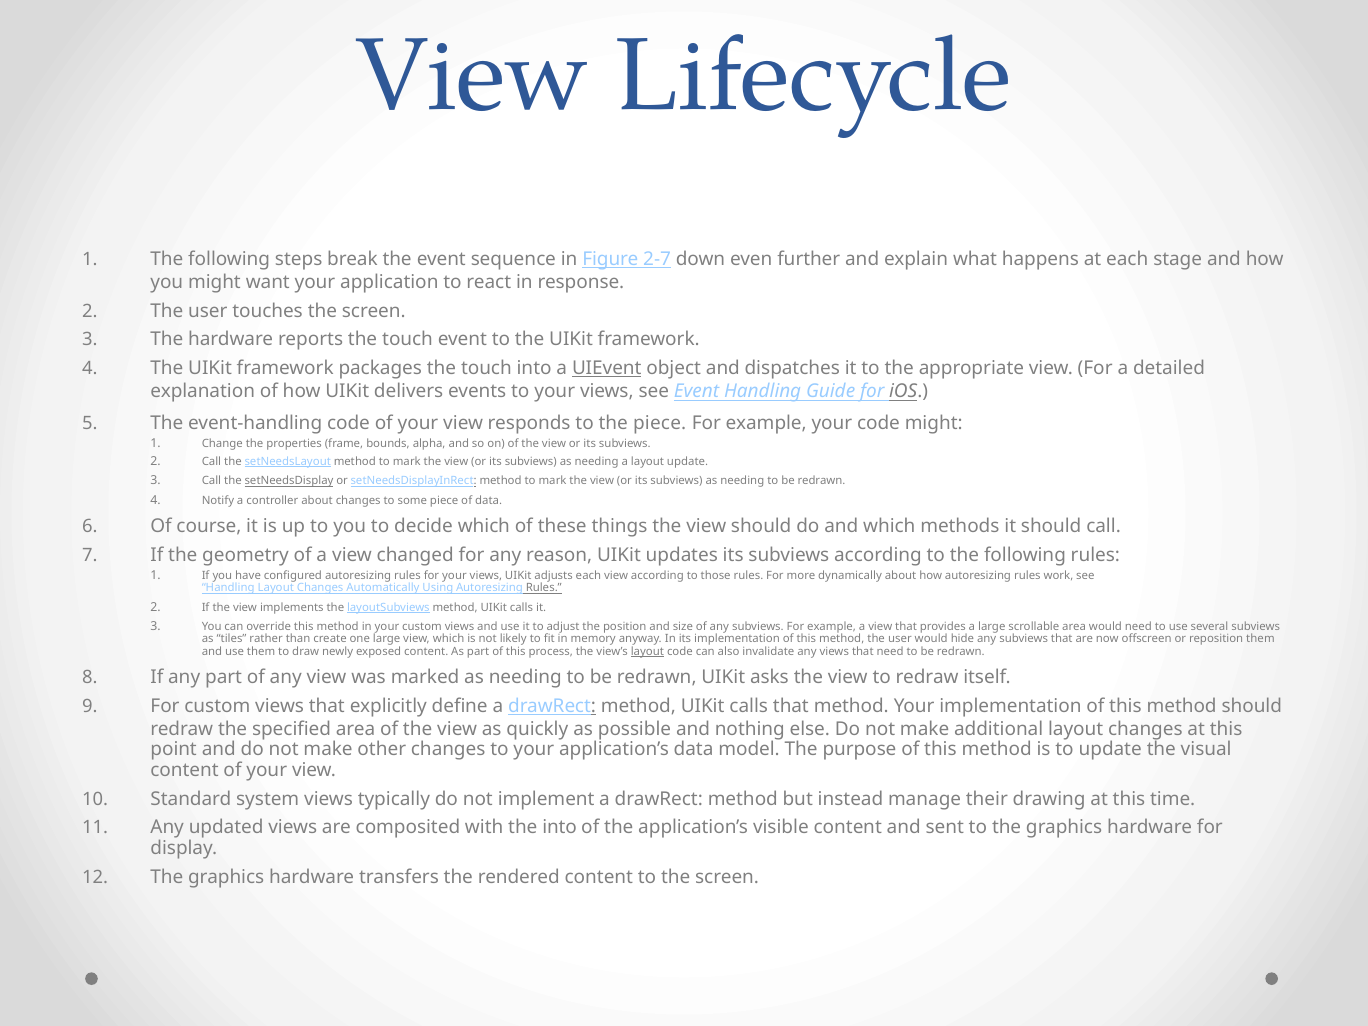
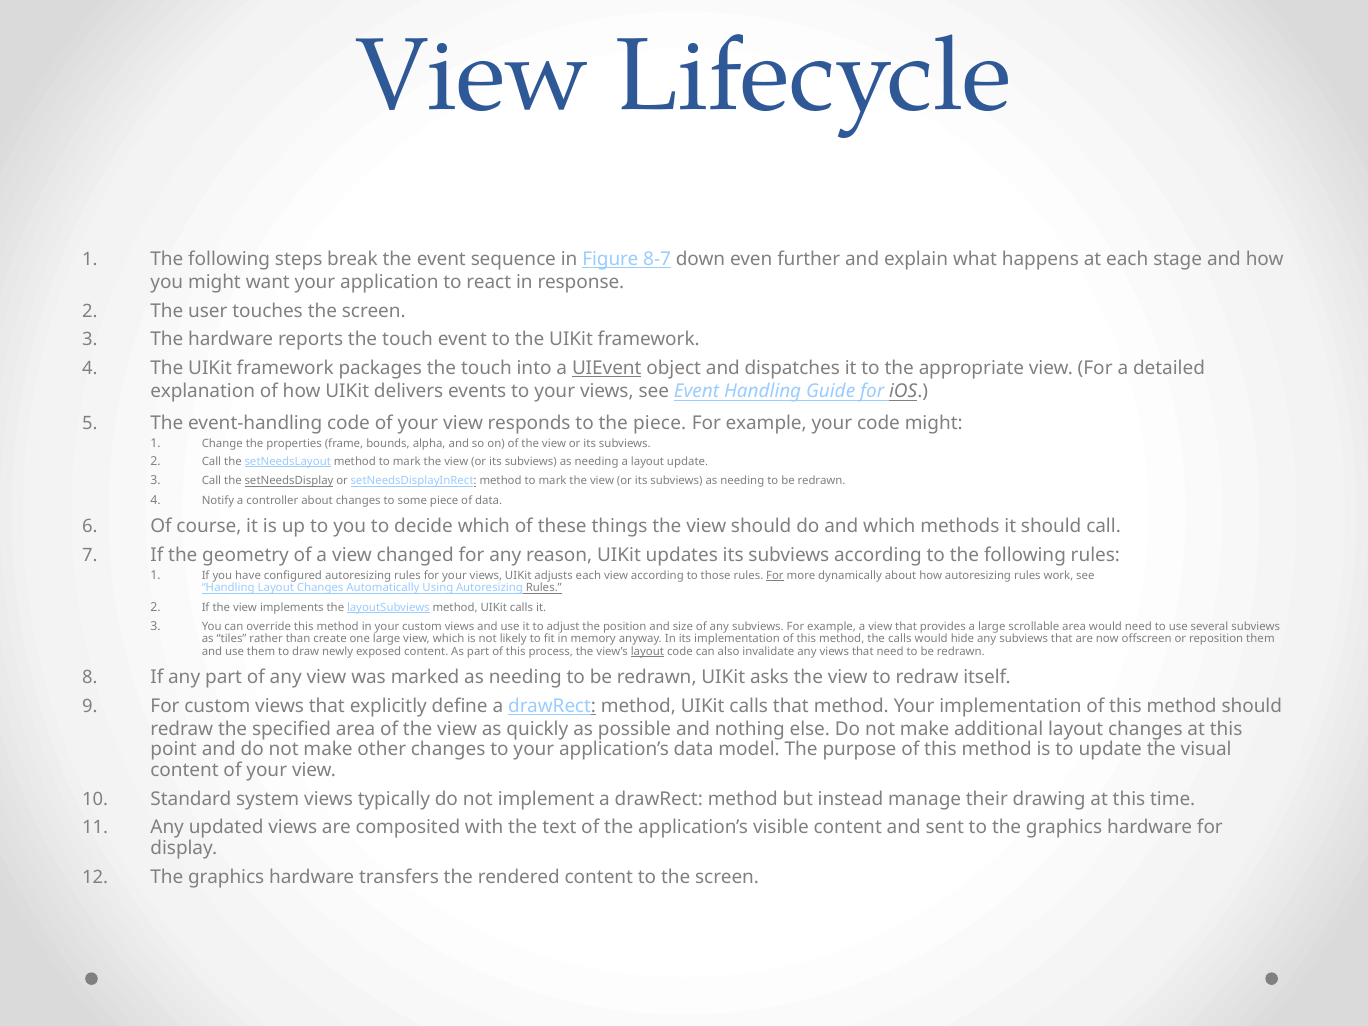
2-7: 2-7 -> 8-7 (657, 259)
For underline: none -> present (775, 576)
method the user: user -> calls (900, 639)
the into: into -> text (560, 828)
